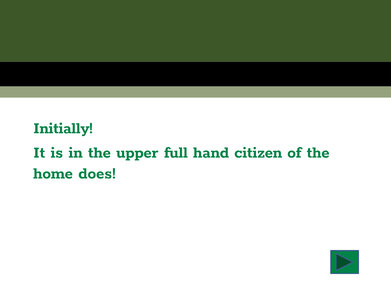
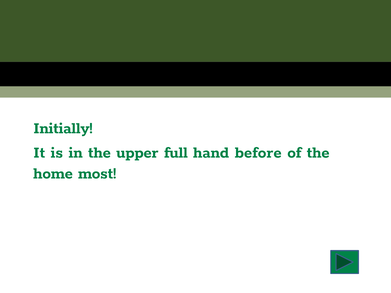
citizen: citizen -> before (258, 152)
does: does -> most (97, 173)
